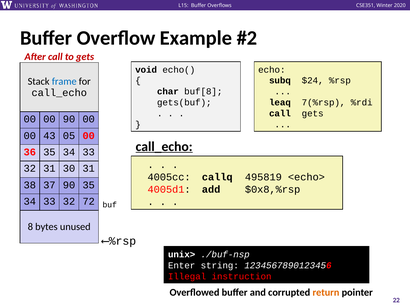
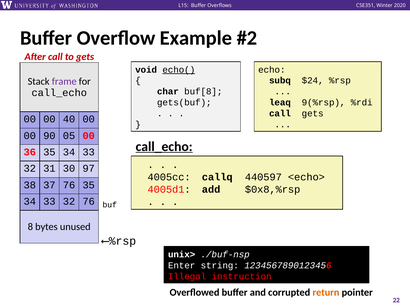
echo( underline: none -> present (179, 70)
frame colour: blue -> purple (64, 81)
7(%rsp: 7(%rsp -> 9(%rsp (324, 102)
00 90: 90 -> 40 (69, 119)
43: 43 -> 90 (49, 135)
30 31: 31 -> 97 (89, 168)
495819: 495819 -> 440597 (263, 177)
37 90: 90 -> 76 (69, 185)
32 72: 72 -> 76 (89, 201)
